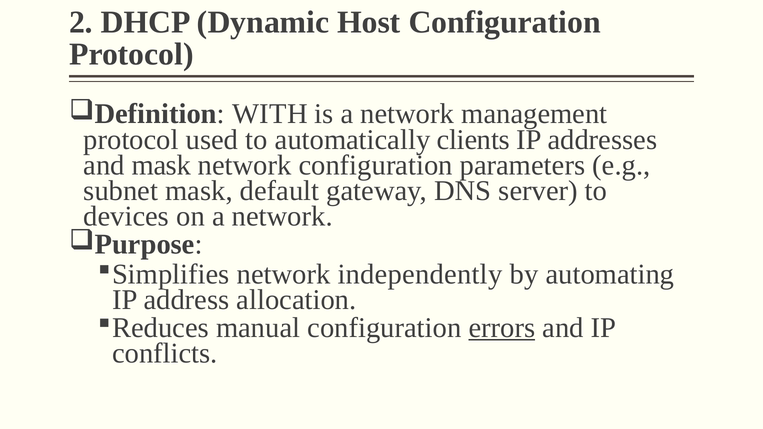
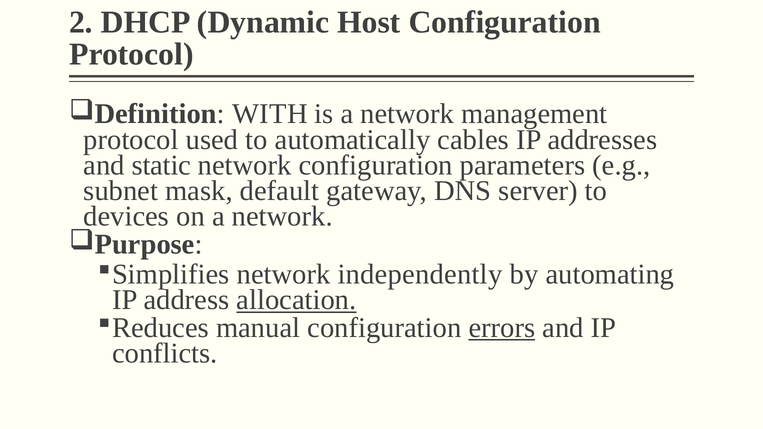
clients: clients -> cables (473, 140)
and mask: mask -> static (161, 165)
allocation underline: none -> present (296, 300)
